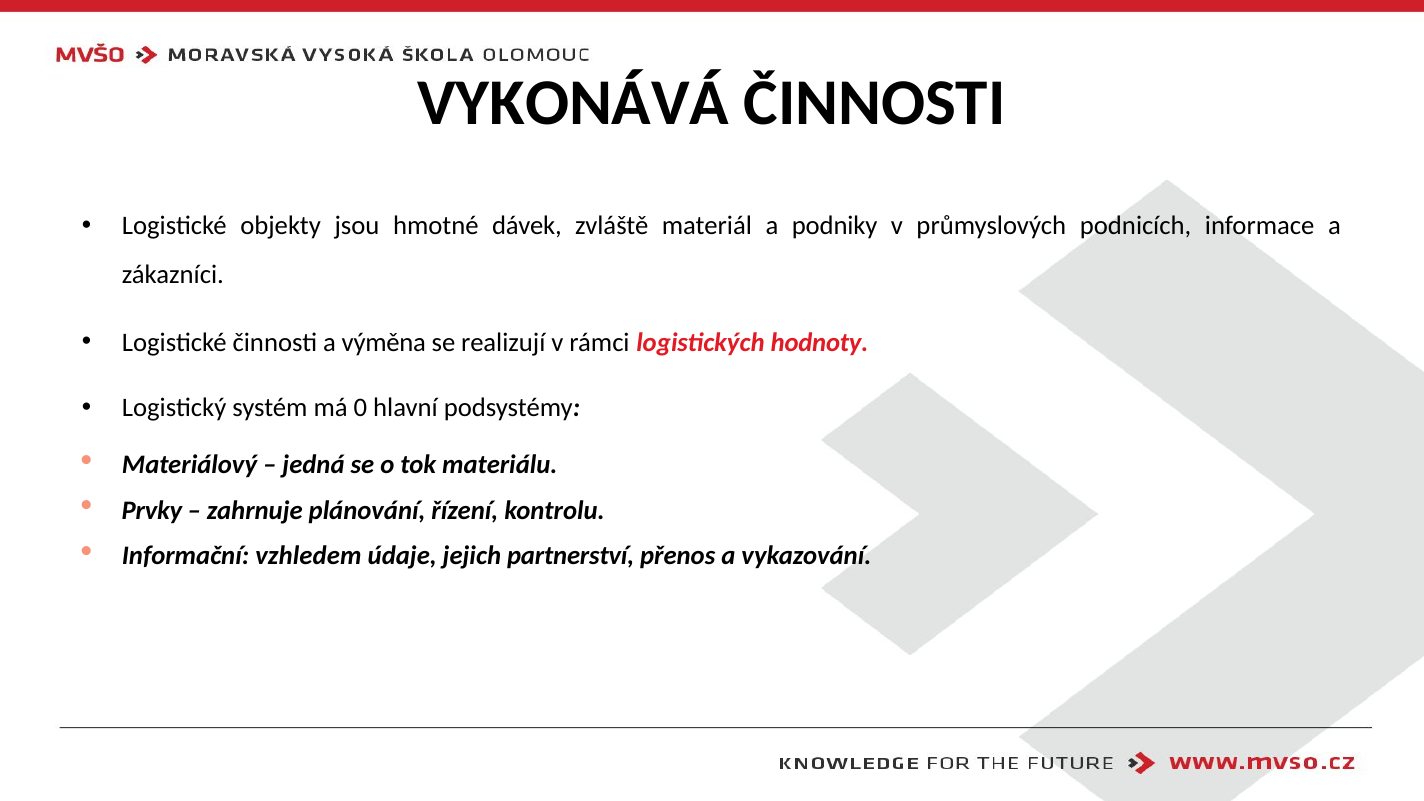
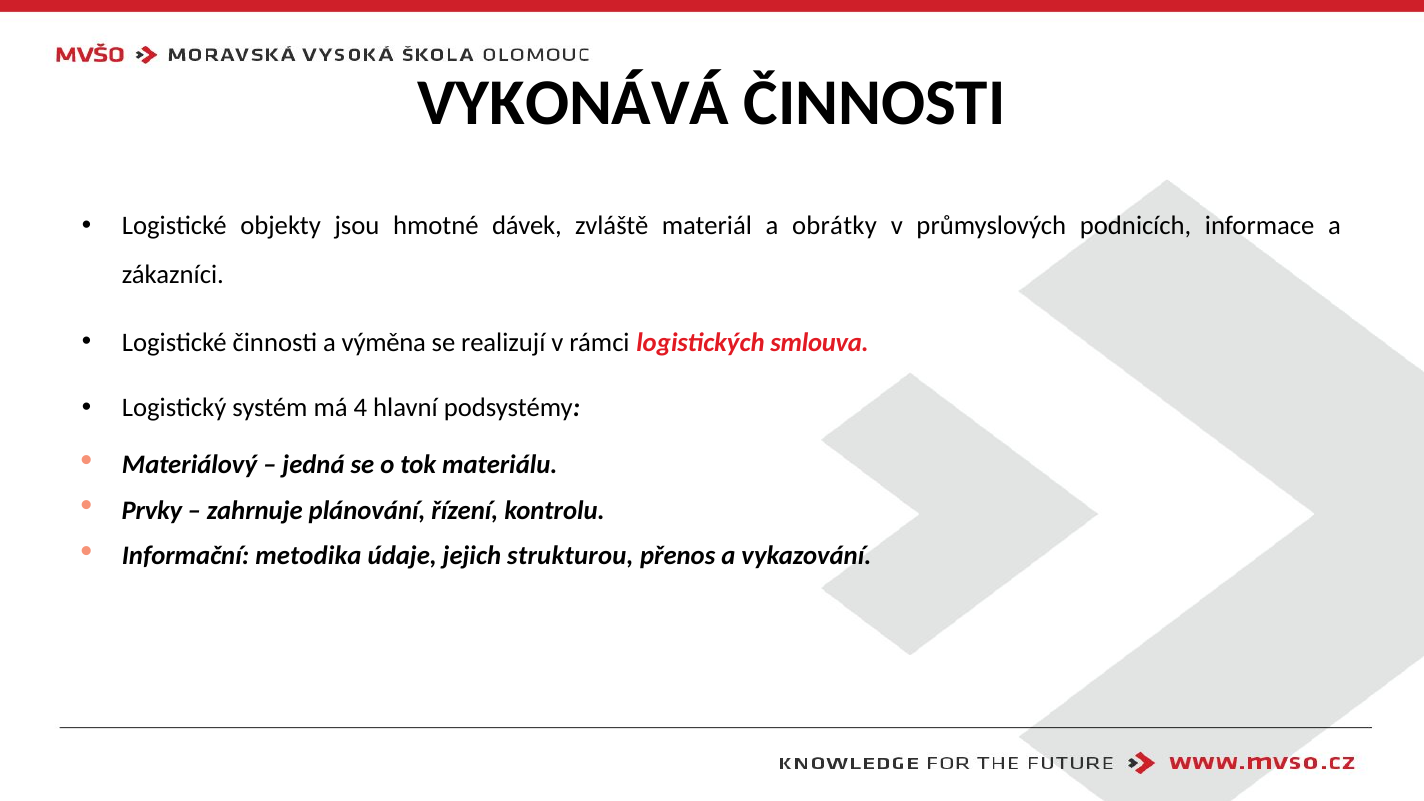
podniky: podniky -> obrátky (834, 226)
hodnoty: hodnoty -> smlouva (820, 342)
0: 0 -> 4 (360, 408)
vzhledem: vzhledem -> metodika (308, 556)
partnerství: partnerství -> strukturou (570, 556)
